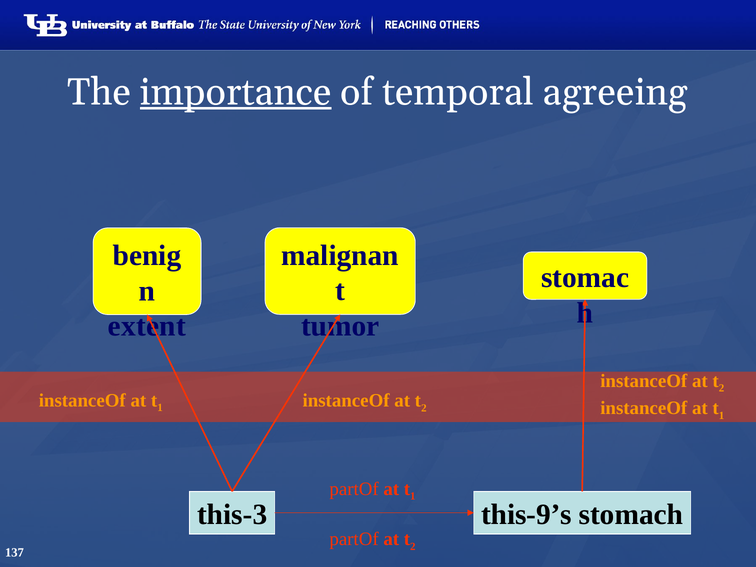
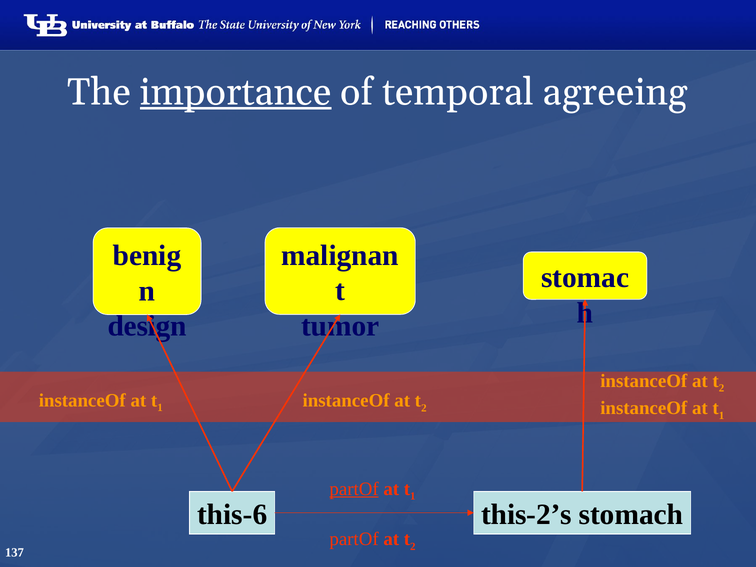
extent: extent -> design (147, 326)
partOf underline: none -> present (354, 489)
this-3: this-3 -> this-6 (232, 515)
this-9’s: this-9’s -> this-2’s (526, 515)
